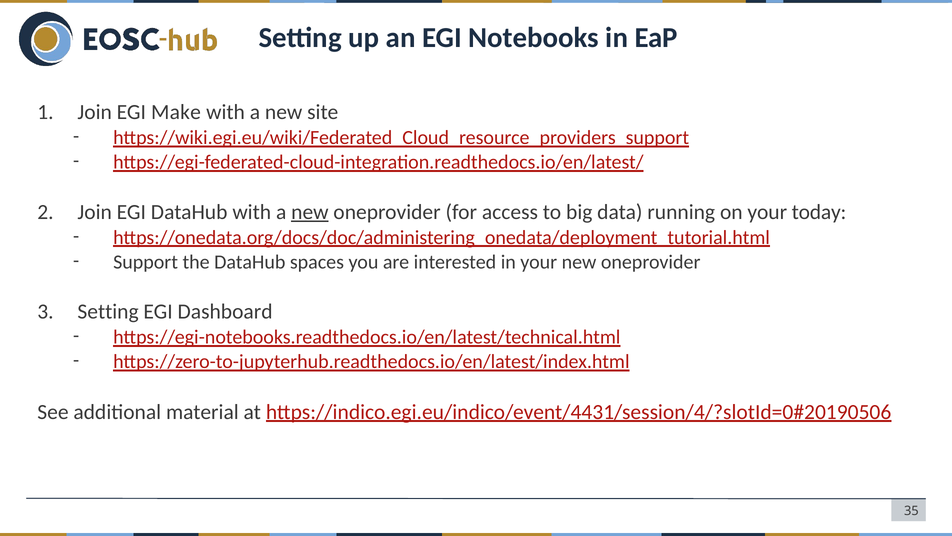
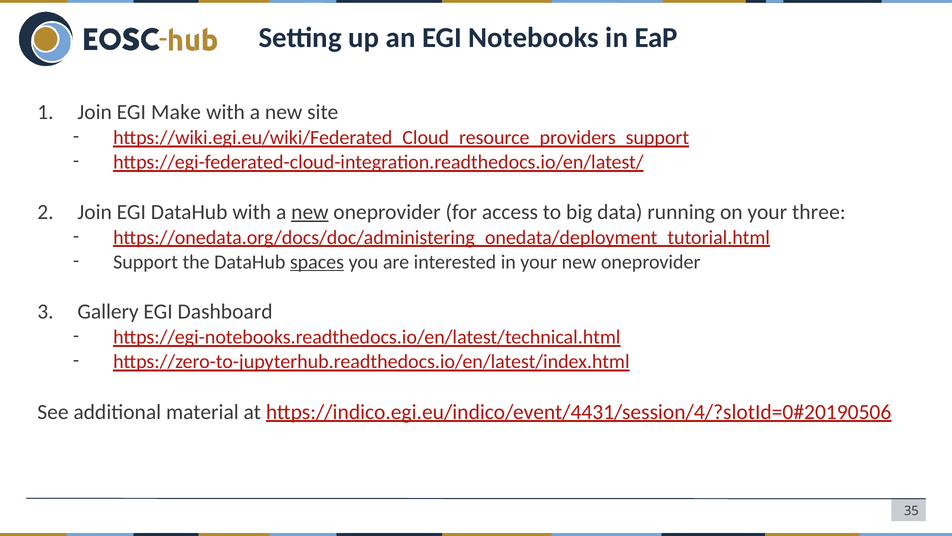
today: today -> three (819, 212)
spaces underline: none -> present (317, 262)
Setting: Setting -> Gallery (108, 311)
